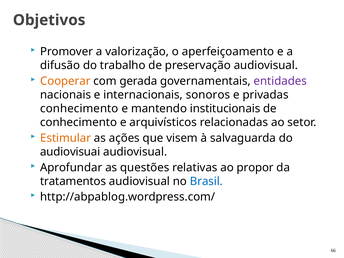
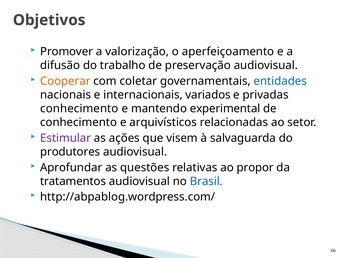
gerada: gerada -> coletar (138, 81)
entidades colour: purple -> blue (280, 81)
sonoros: sonoros -> variados (208, 95)
institucionais: institucionais -> experimental (225, 109)
Estimular colour: orange -> purple (66, 138)
audiovisuai: audiovisuai -> produtores (70, 152)
